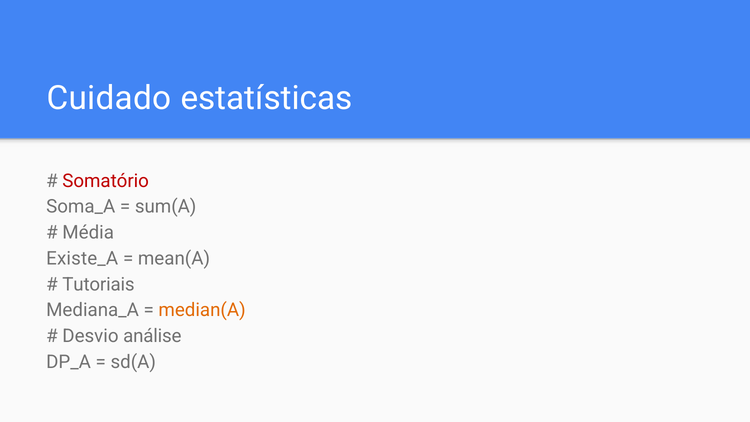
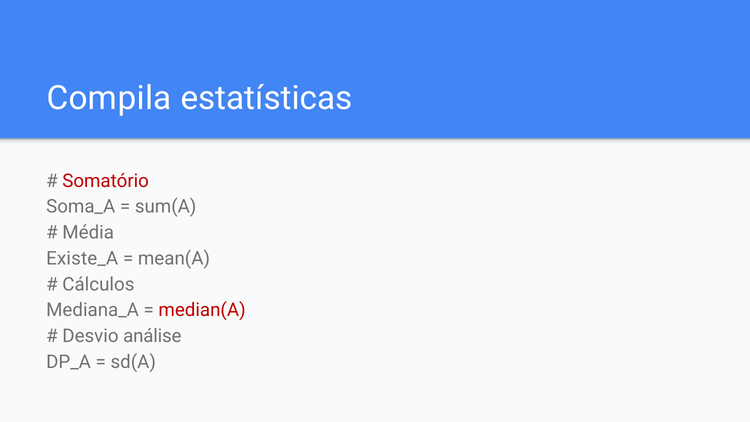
Cuidado: Cuidado -> Compila (109, 98)
Tutoriais: Tutoriais -> Cálculos (98, 284)
median(A colour: orange -> red (202, 310)
